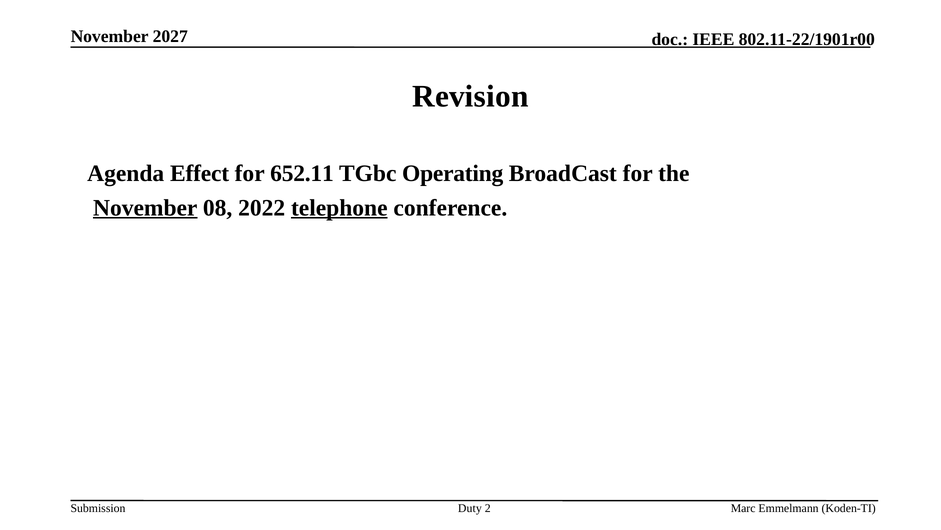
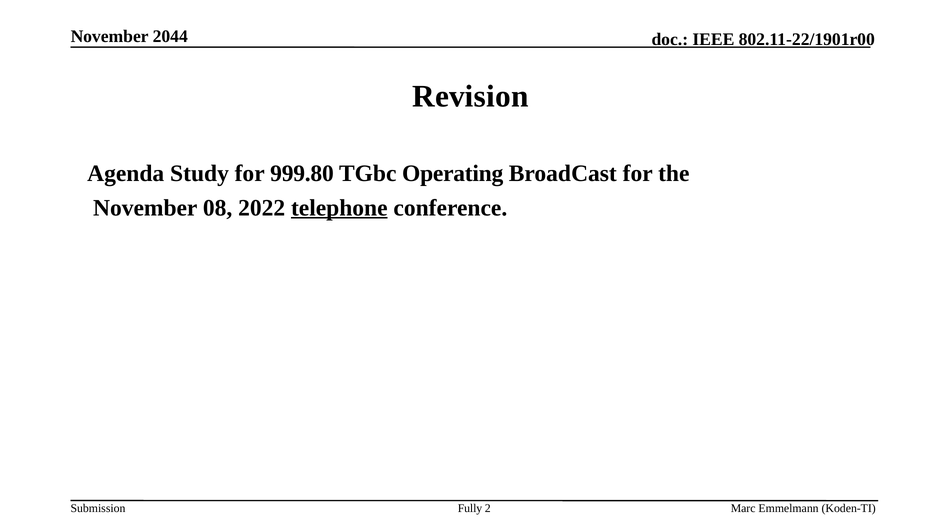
2027: 2027 -> 2044 (170, 36)
Effect: Effect -> Study (200, 173)
652.11: 652.11 -> 999.80 (302, 173)
November underline: present -> none (145, 208)
Duty: Duty -> Fully (470, 508)
